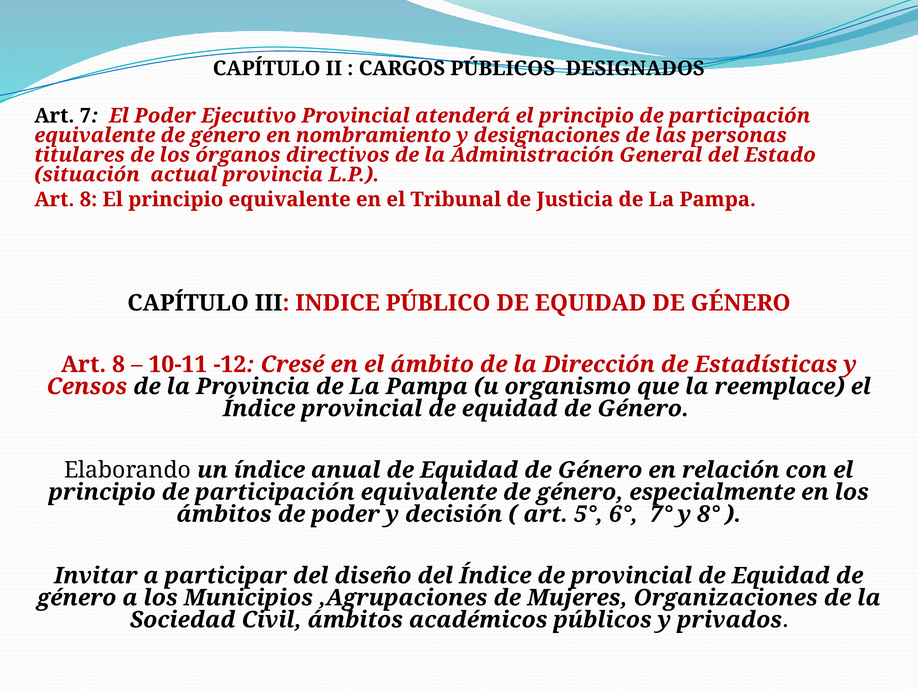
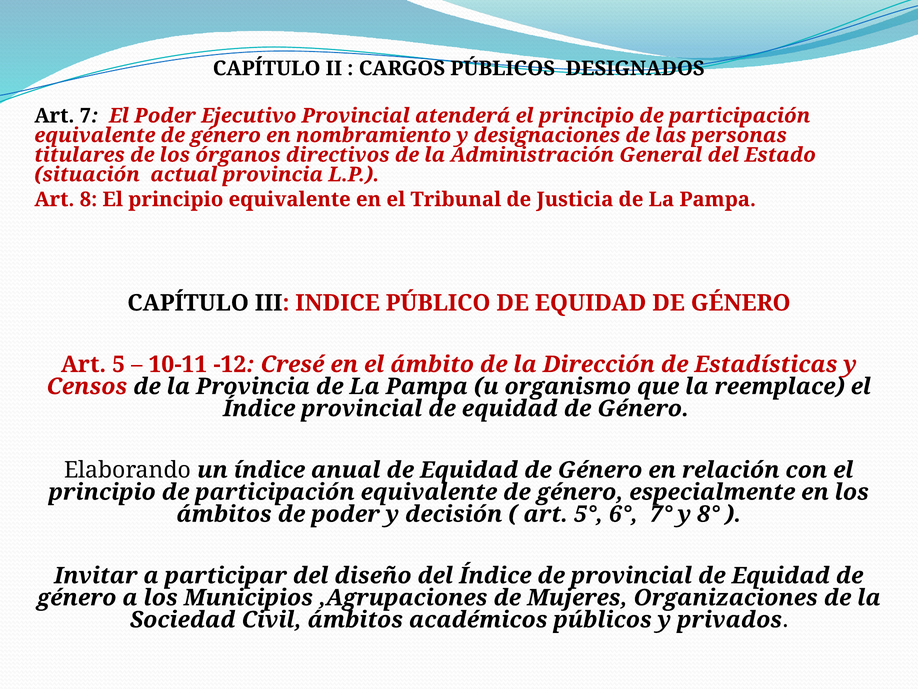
8: 8 -> 5 (119, 364)
